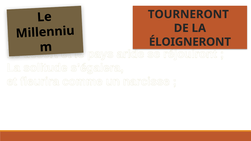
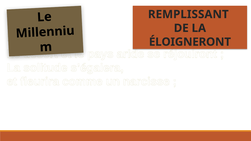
TOURNERONT: TOURNERONT -> REMPLISSANT (188, 14)
